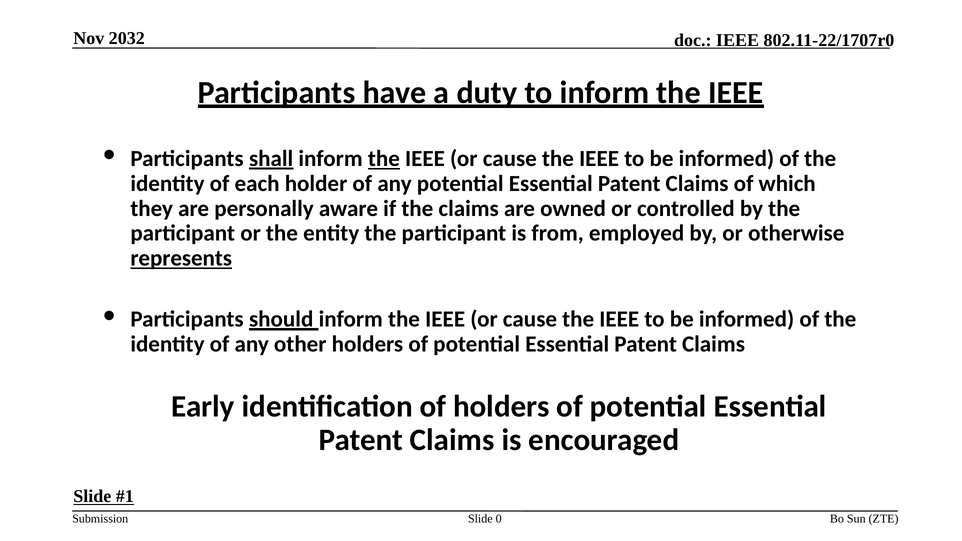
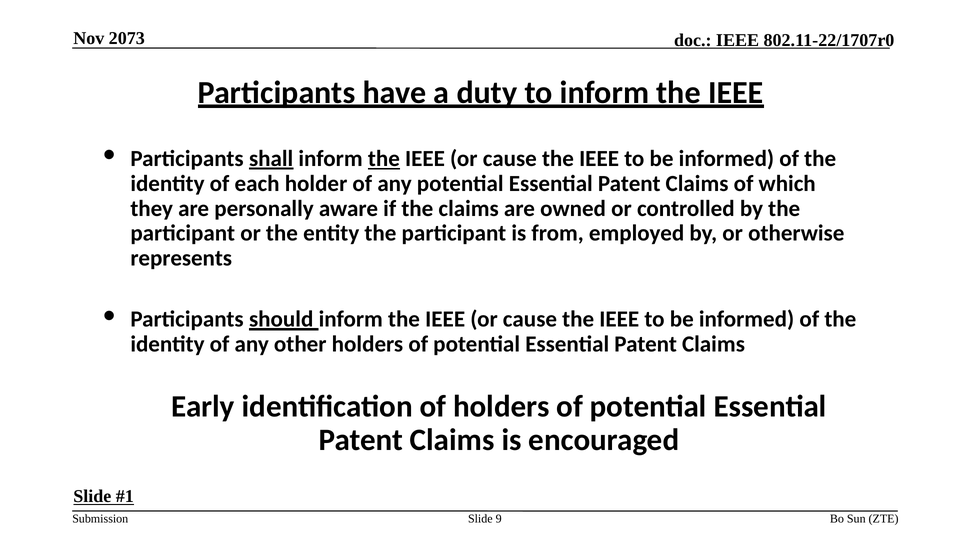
2032: 2032 -> 2073 (127, 38)
represents underline: present -> none (181, 258)
0: 0 -> 9 (499, 519)
